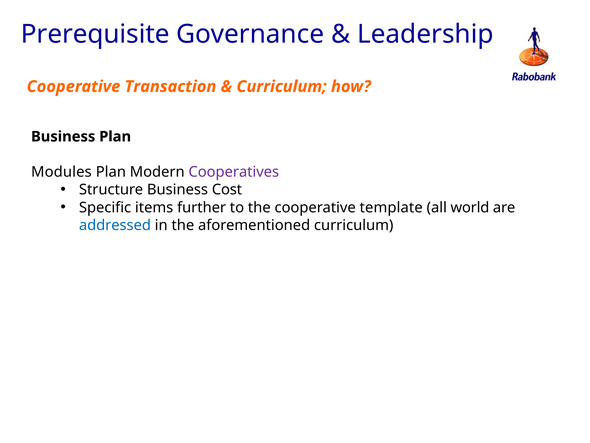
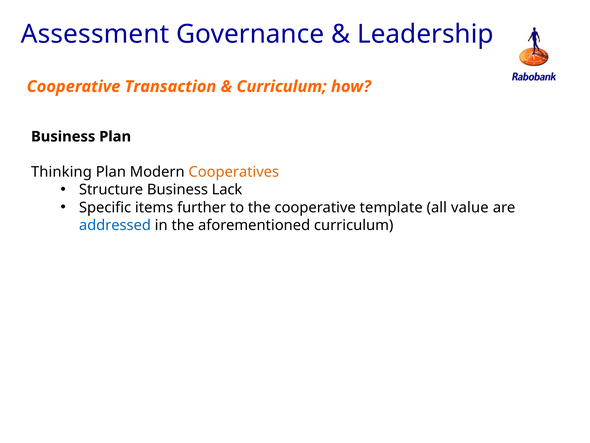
Prerequisite: Prerequisite -> Assessment (95, 34)
Modules: Modules -> Thinking (61, 172)
Cooperatives colour: purple -> orange (234, 172)
Cost: Cost -> Lack (227, 190)
world: world -> value (470, 207)
